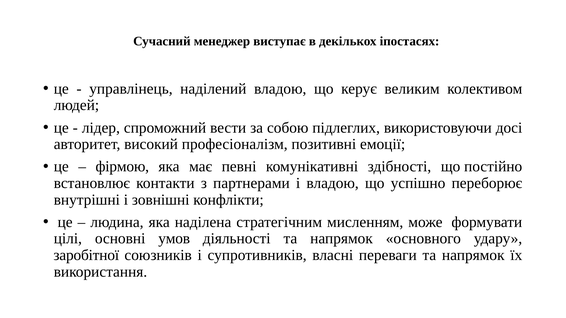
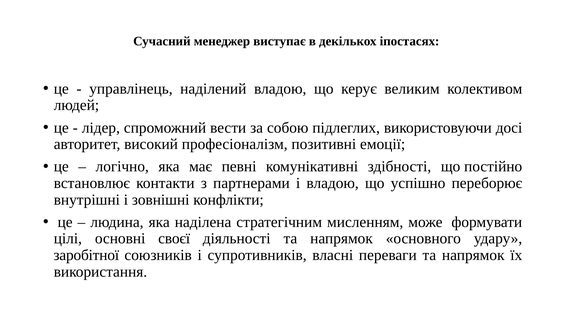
фірмою: фірмою -> логічно (122, 167)
умов: умов -> своєї (174, 239)
